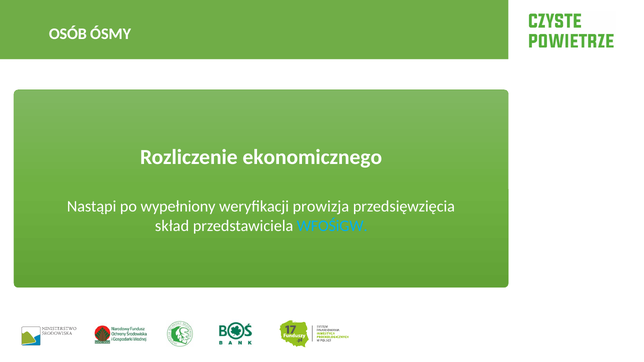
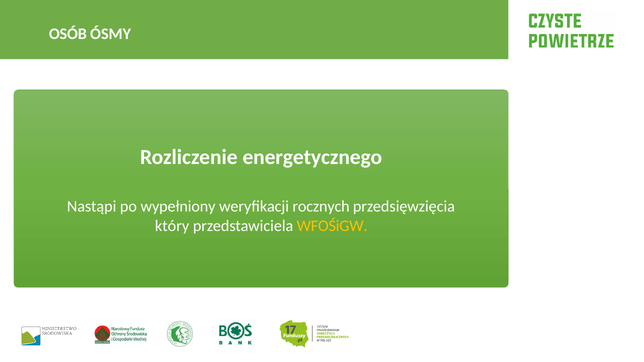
ekonomicznego: ekonomicznego -> energetycznego (312, 157)
prowizja: prowizja -> rocznych (321, 207)
skład: skład -> który (172, 226)
WFOŚiGW colour: light blue -> yellow (332, 226)
